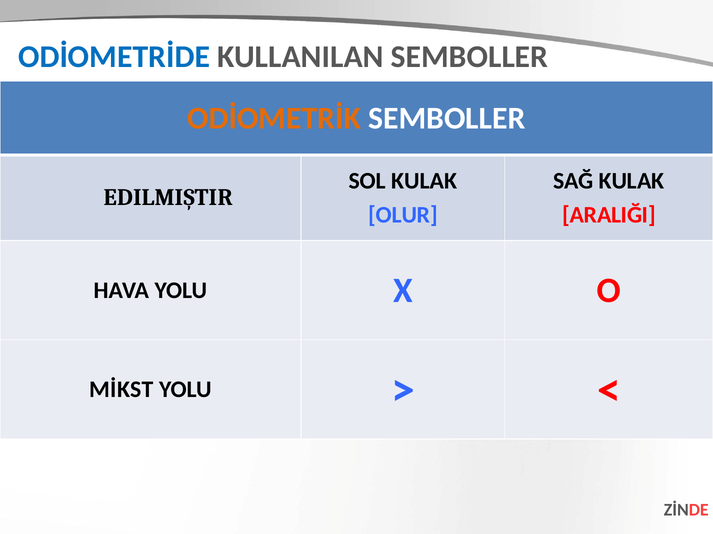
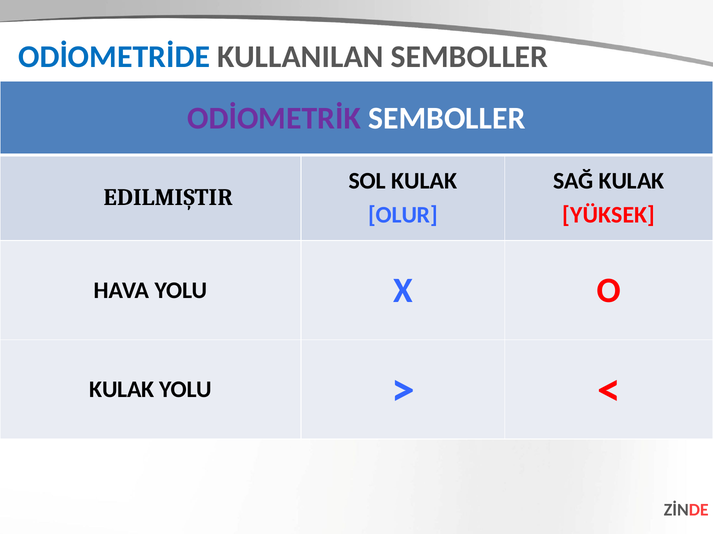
ODİOMETRİK colour: orange -> purple (274, 118)
ARALIĞI: ARALIĞI -> YÜKSEK (609, 215)
MİKST: MİKST -> KULAK (122, 390)
